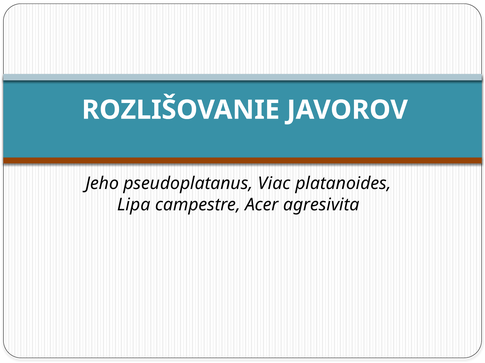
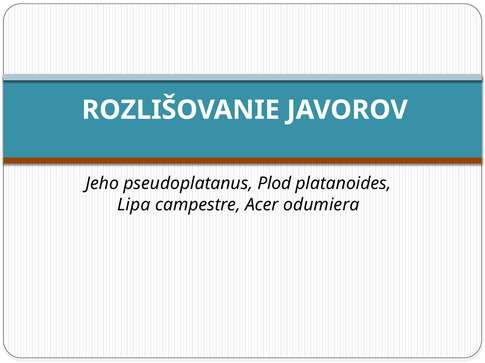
Viac: Viac -> Plod (274, 184)
agresivita: agresivita -> odumiera (321, 205)
